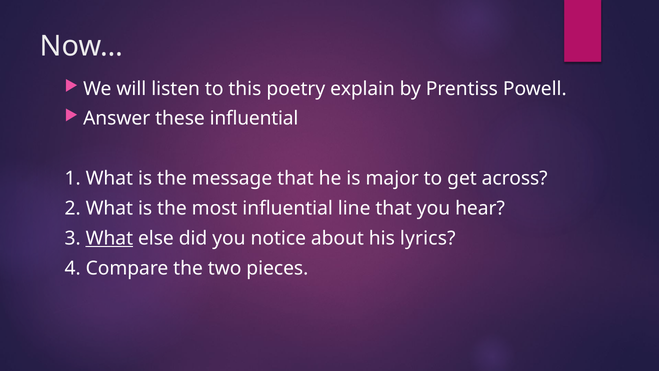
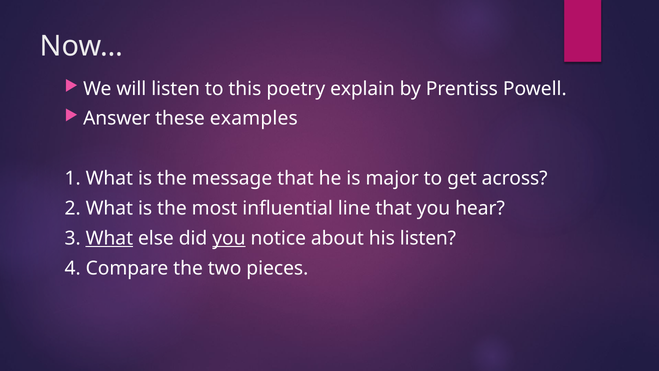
these influential: influential -> examples (254, 118)
you underline: none -> present (229, 238)
his lyrics: lyrics -> listen (428, 238)
